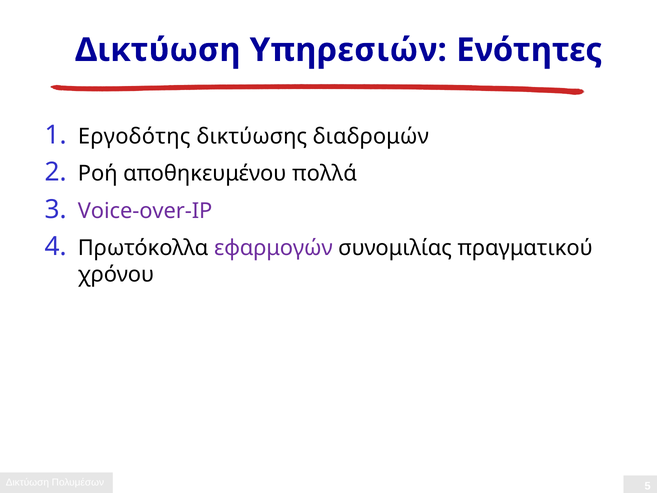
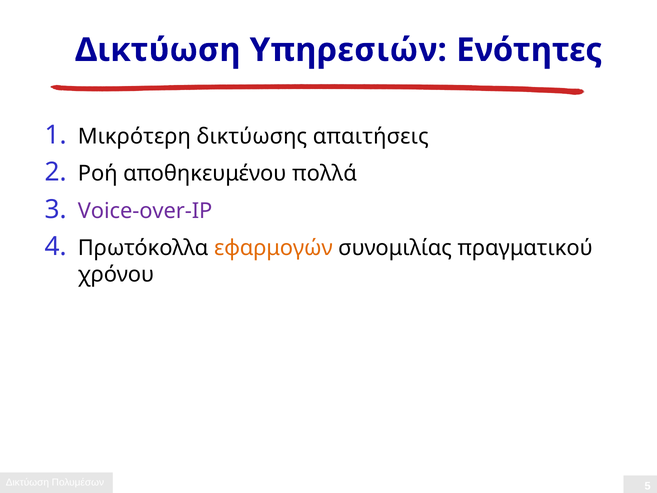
Εργοδότης: Εργοδότης -> Μικρότερη (134, 136)
διαδρομών: διαδρομών -> απαιτήσεις (371, 136)
εφαρμογών colour: purple -> orange (273, 248)
